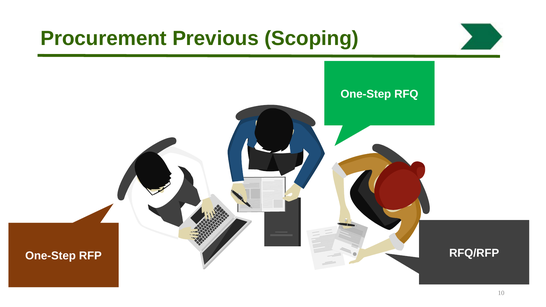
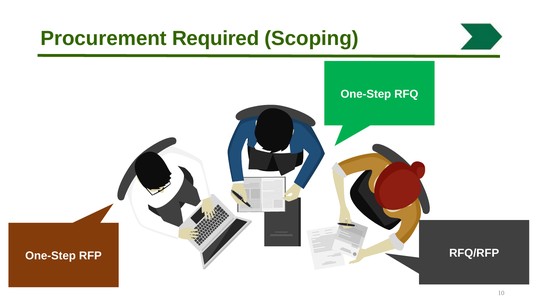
Previous: Previous -> Required (216, 38)
